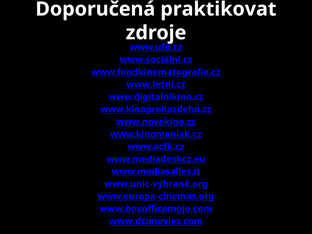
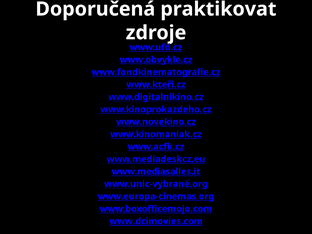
www.sociální.cz: www.sociální.cz -> www.obvykle.cz (156, 60)
www.letní.cz: www.letní.cz -> www.kteří.cz (156, 85)
www.novekino.cz underline: present -> none (156, 122)
